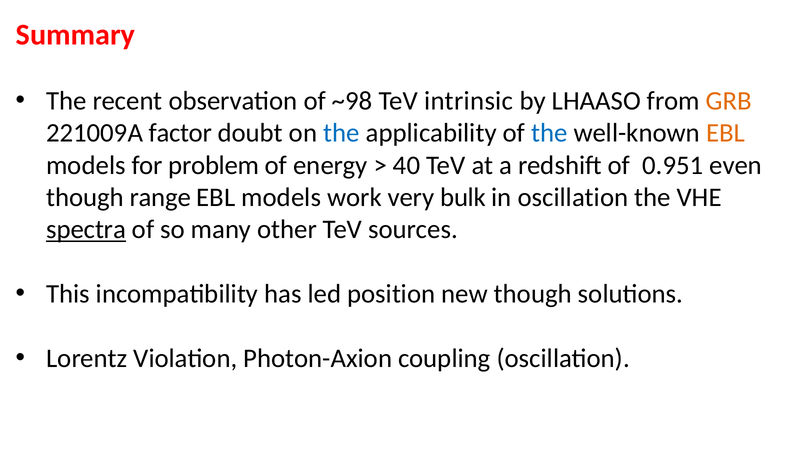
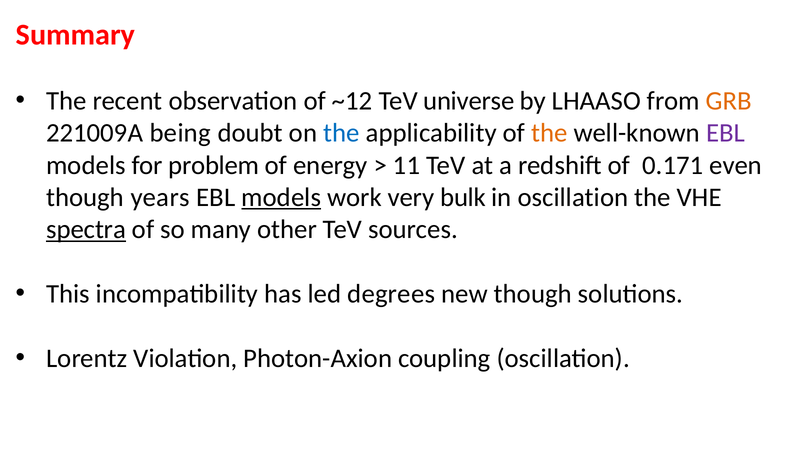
~98: ~98 -> ~12 (352, 101)
intrinsic: intrinsic -> universe (469, 101)
factor: factor -> being (180, 133)
the colour: blue -> orange (549, 133)
EBL colour: orange -> purple (726, 133)
40: 40 -> 11 (407, 165)
0.951: 0.951 -> 0.171 (673, 165)
range: range -> years (160, 198)
models underline: none -> present (281, 198)
position: position -> degrees (391, 294)
